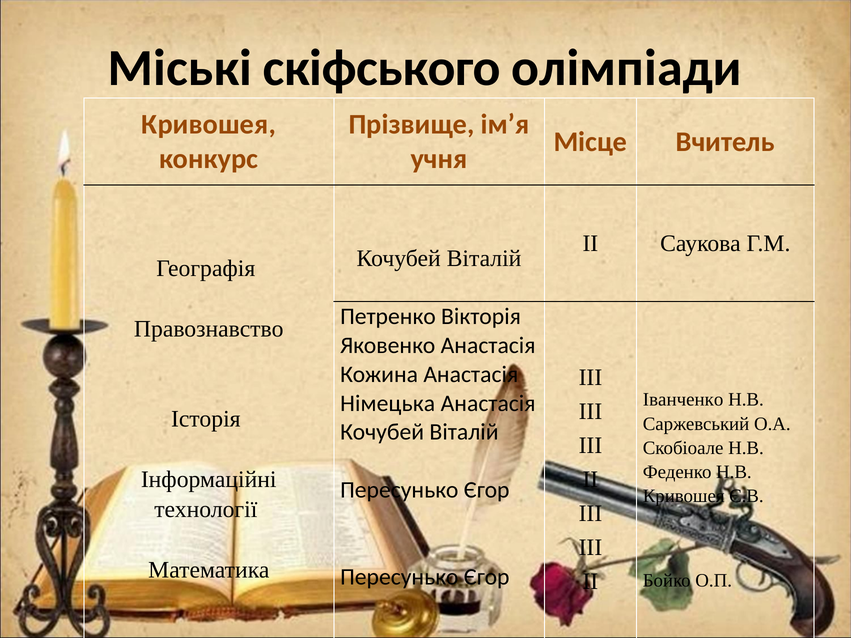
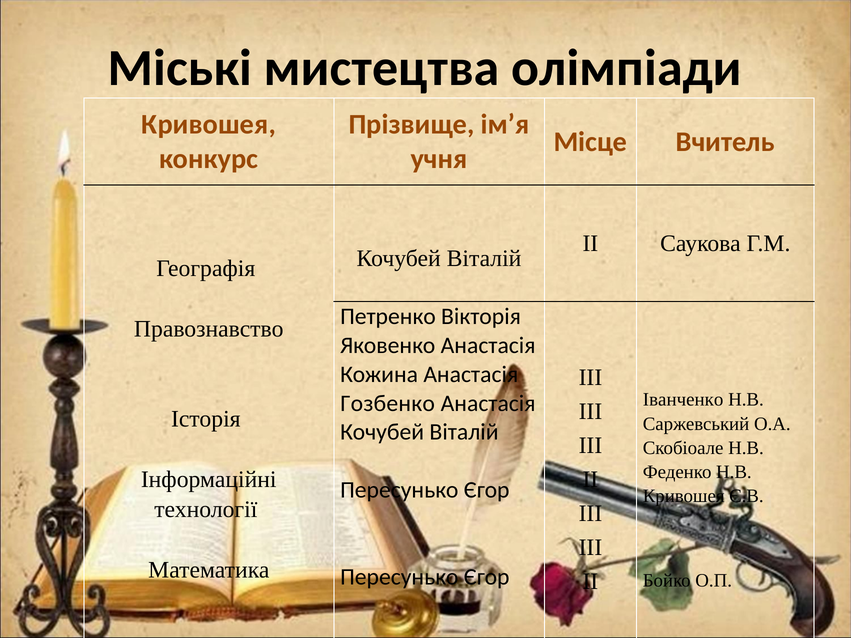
скіфського: скіфського -> мистецтва (382, 68)
Німецька: Німецька -> Гозбенко (388, 403)
